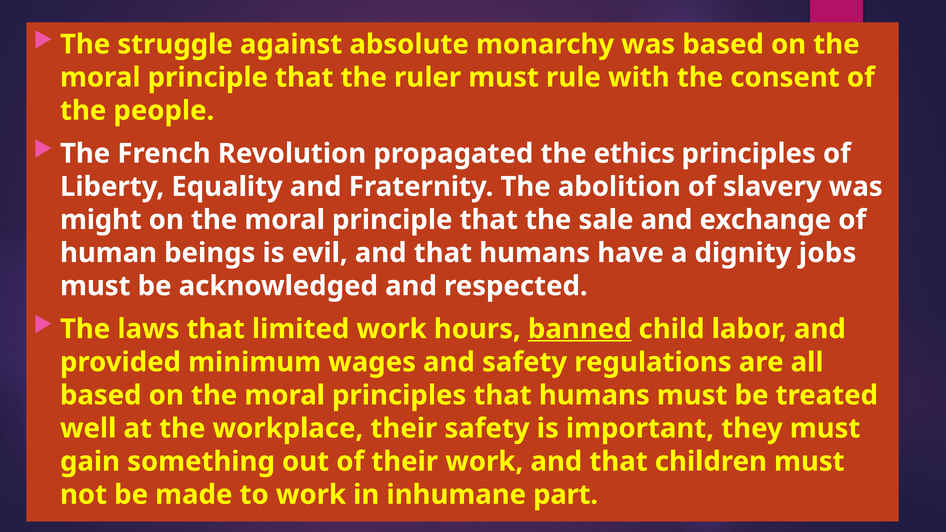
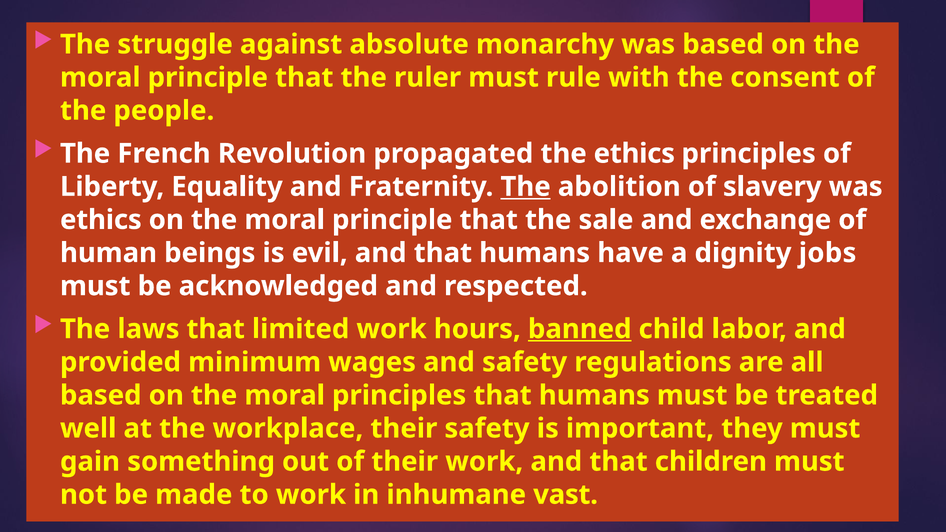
The underline: none -> present (526, 187)
might: might -> ethics (101, 220)
part: part -> vast (566, 495)
